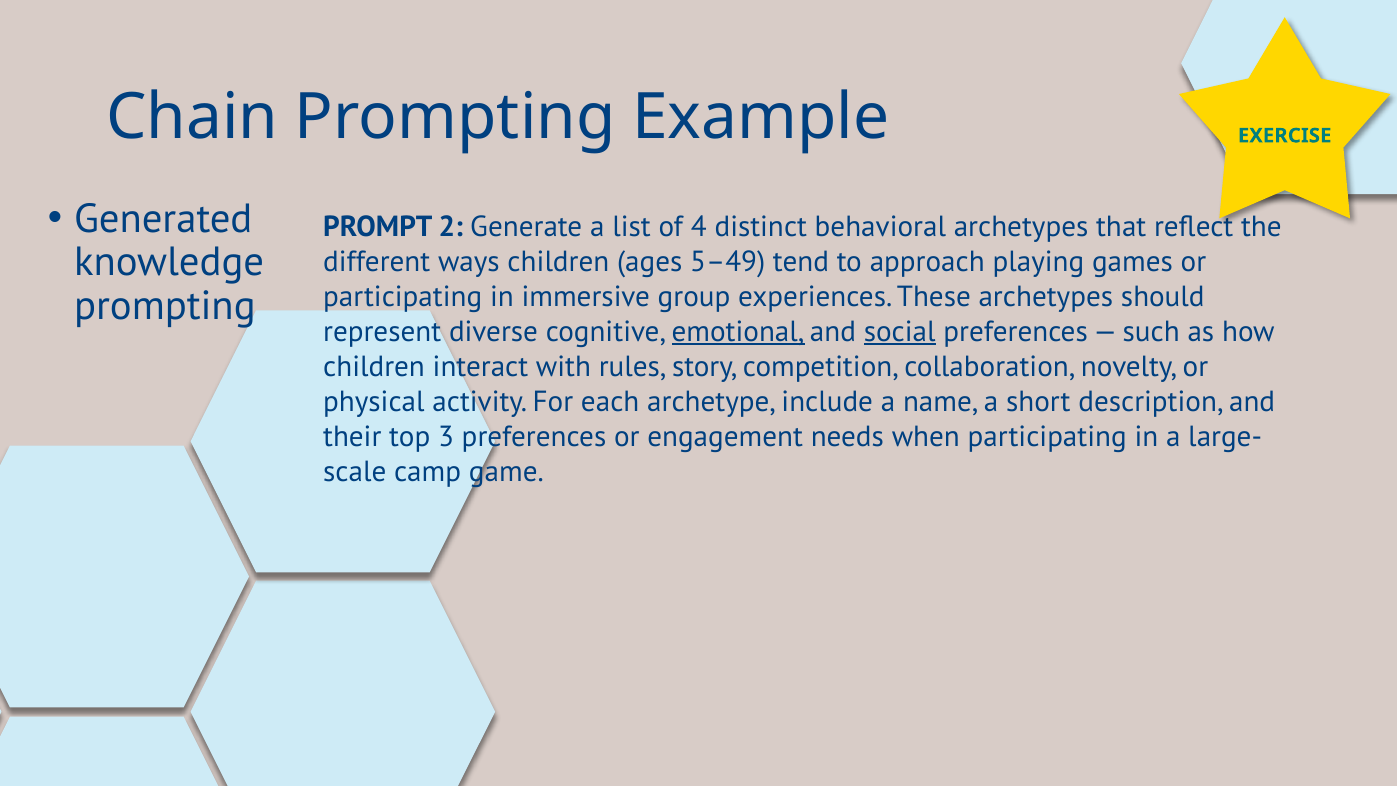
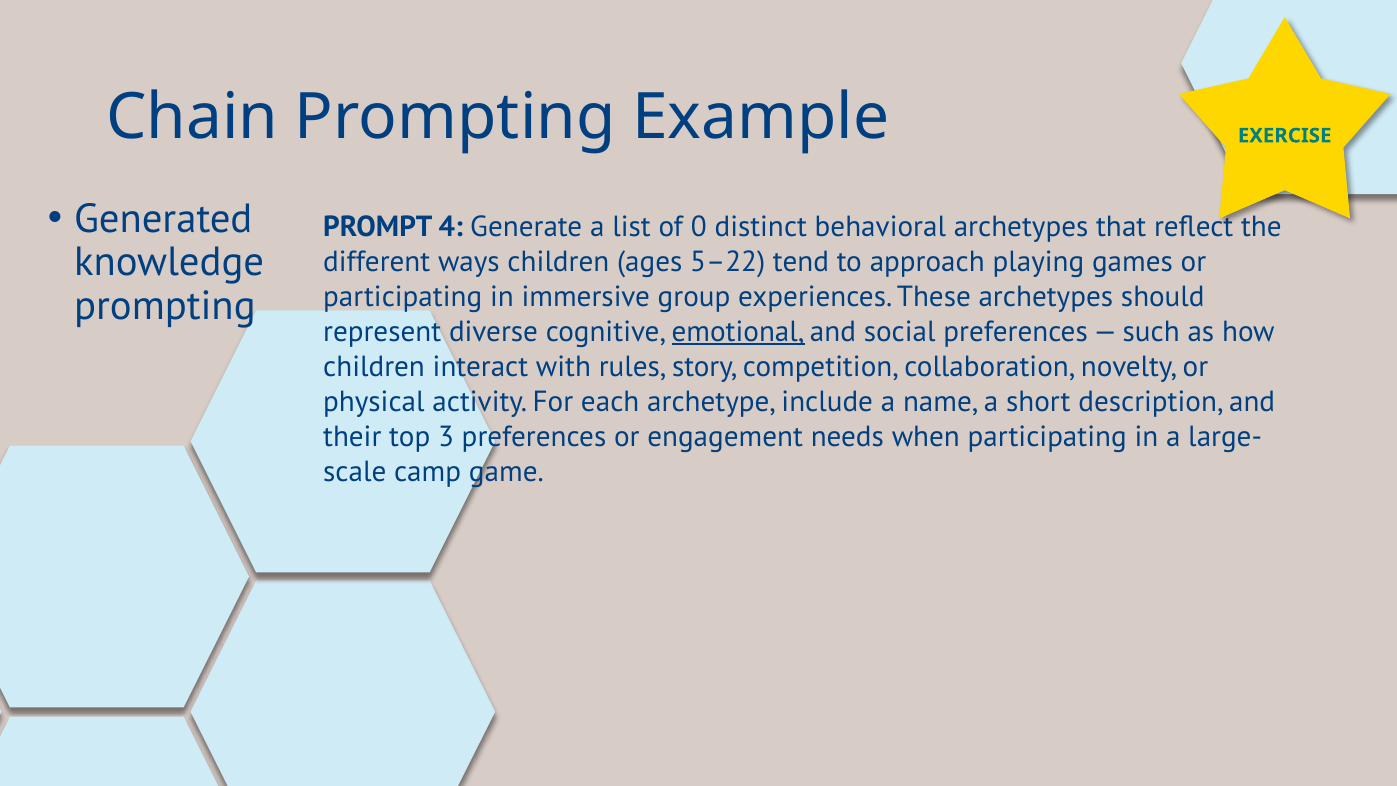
2: 2 -> 4 (451, 227)
4: 4 -> 0 (699, 227)
5–49: 5–49 -> 5–22 (728, 262)
social underline: present -> none (900, 332)
